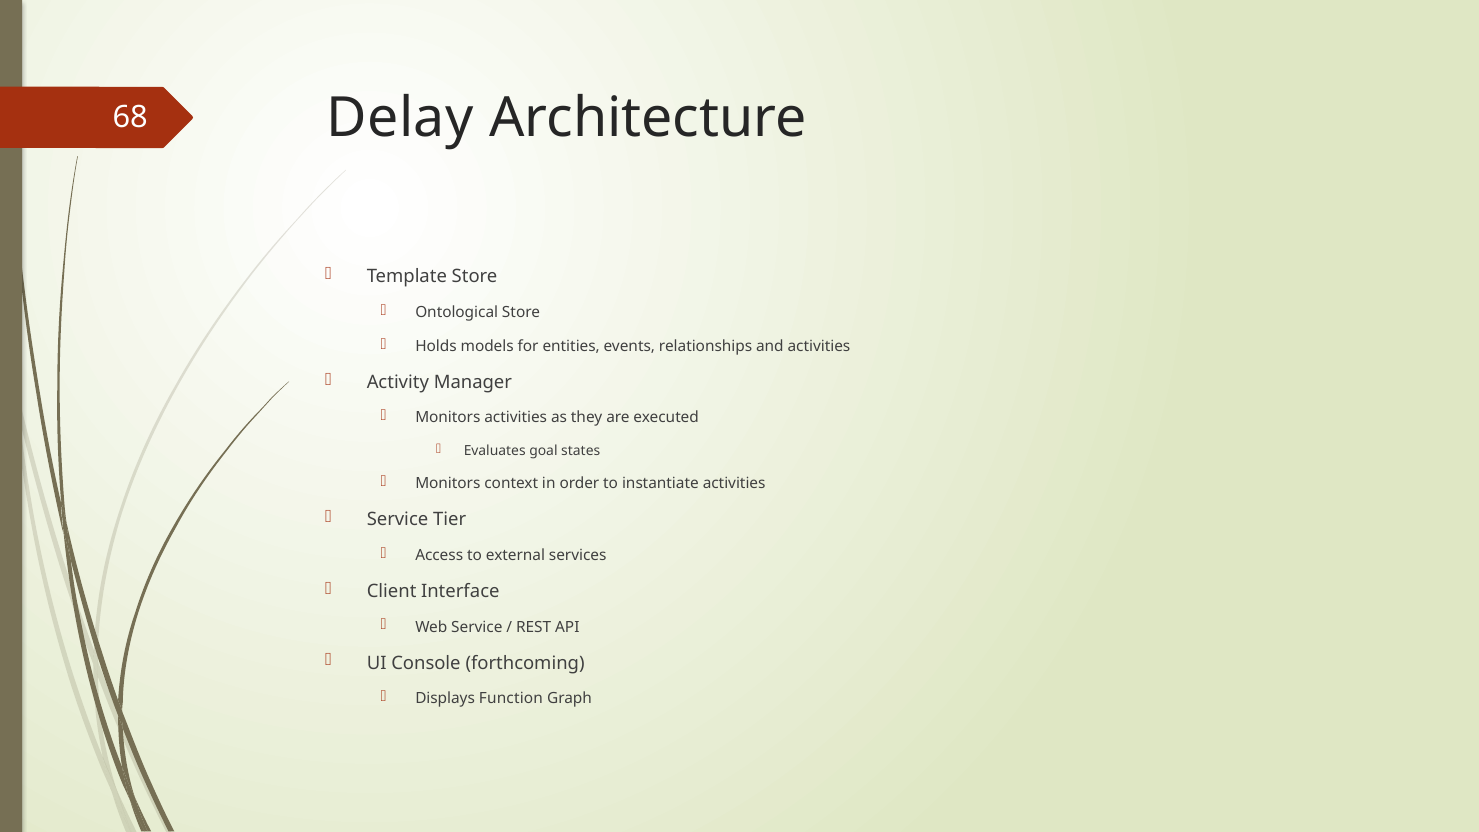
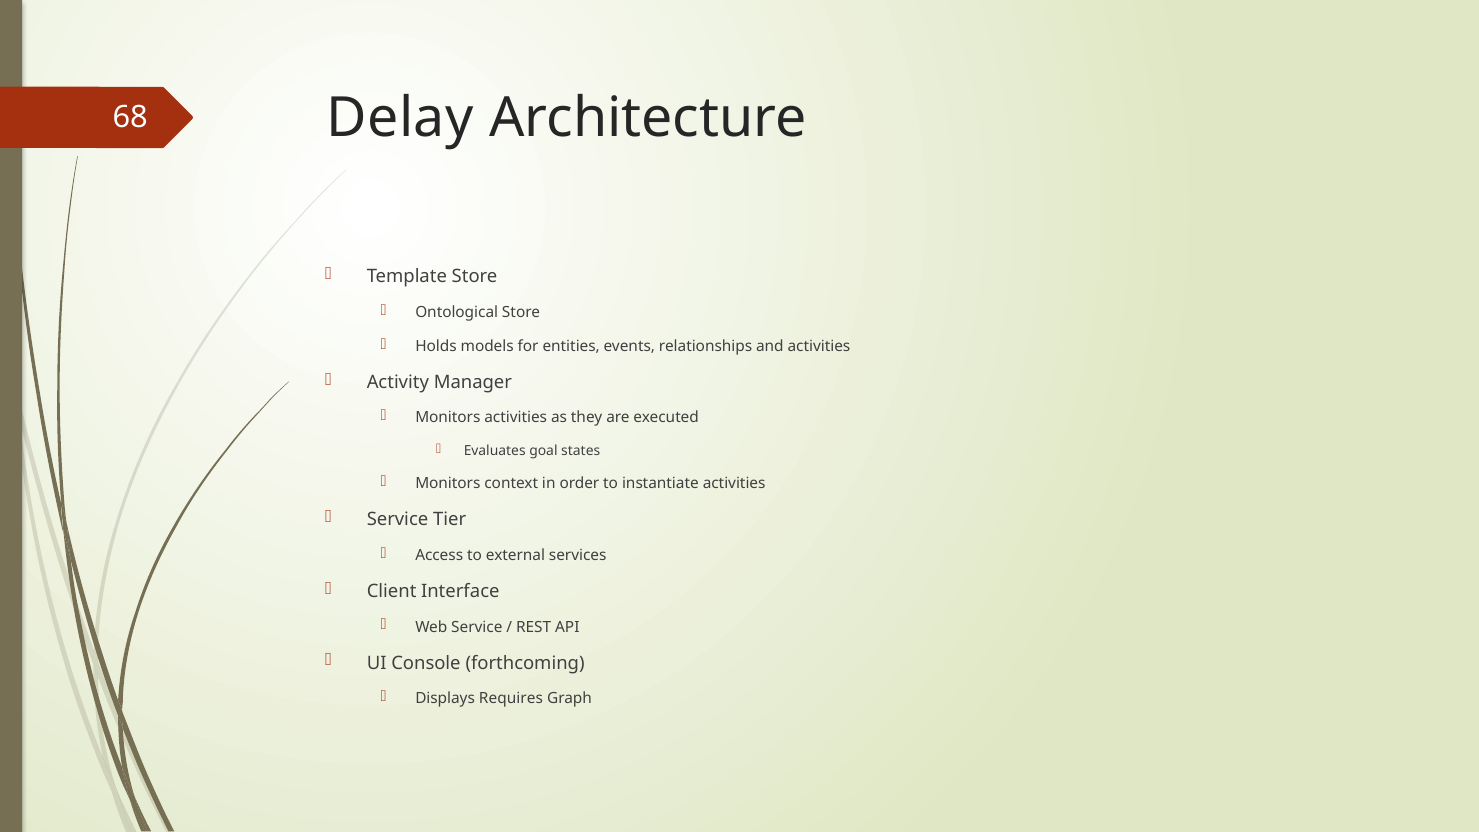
Function: Function -> Requires (511, 698)
